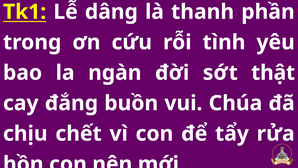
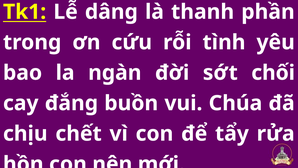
thật: thật -> chối (273, 73)
